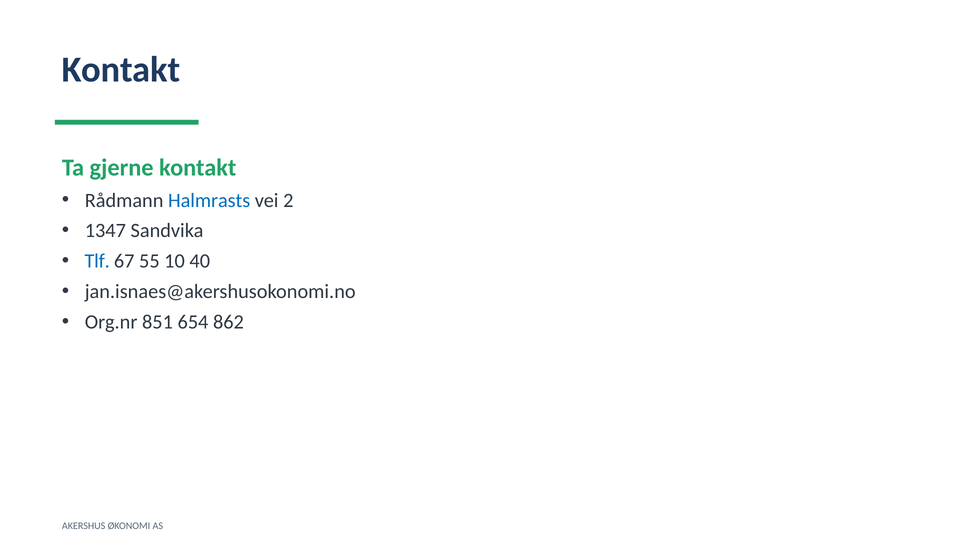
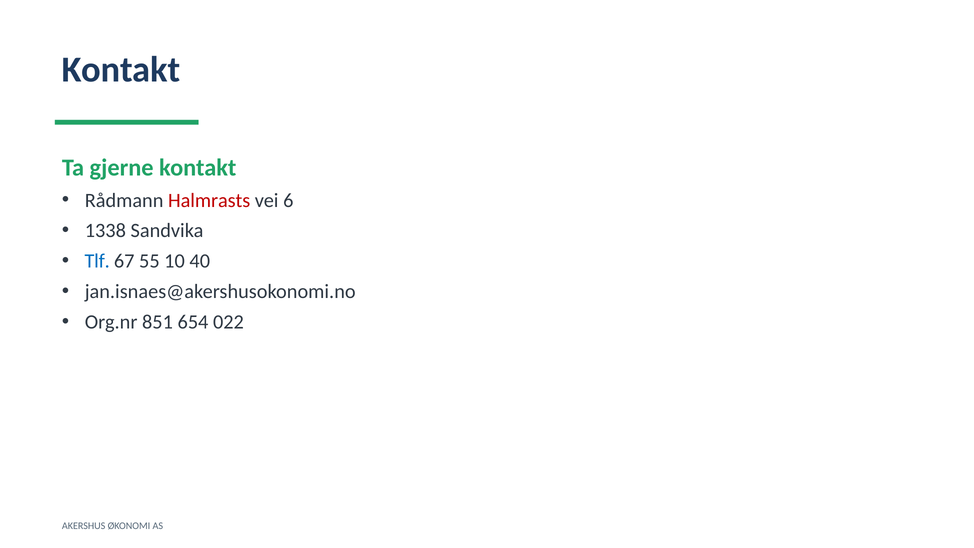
Halmrasts colour: blue -> red (209, 200)
2: 2 -> 6 (288, 200)
1347: 1347 -> 1338 (105, 231)
862: 862 -> 022 (228, 322)
